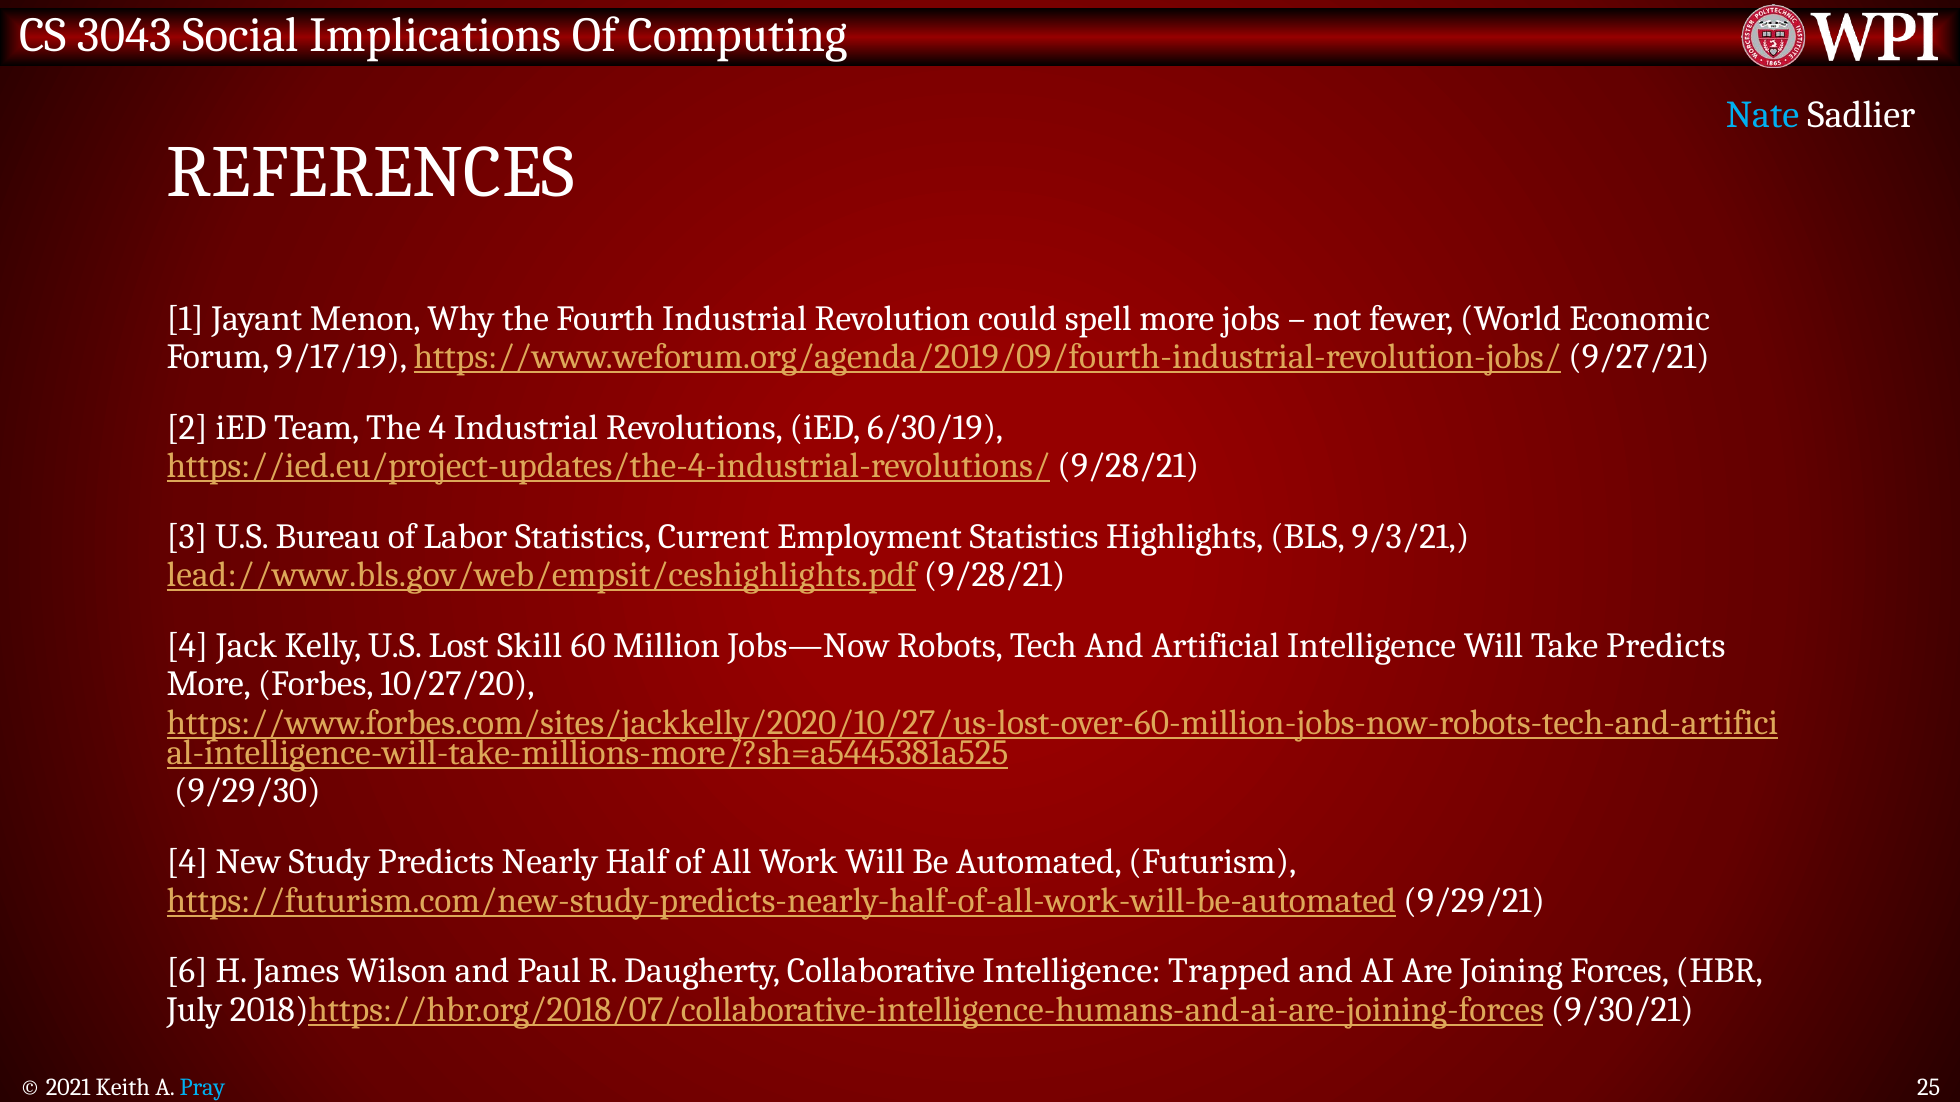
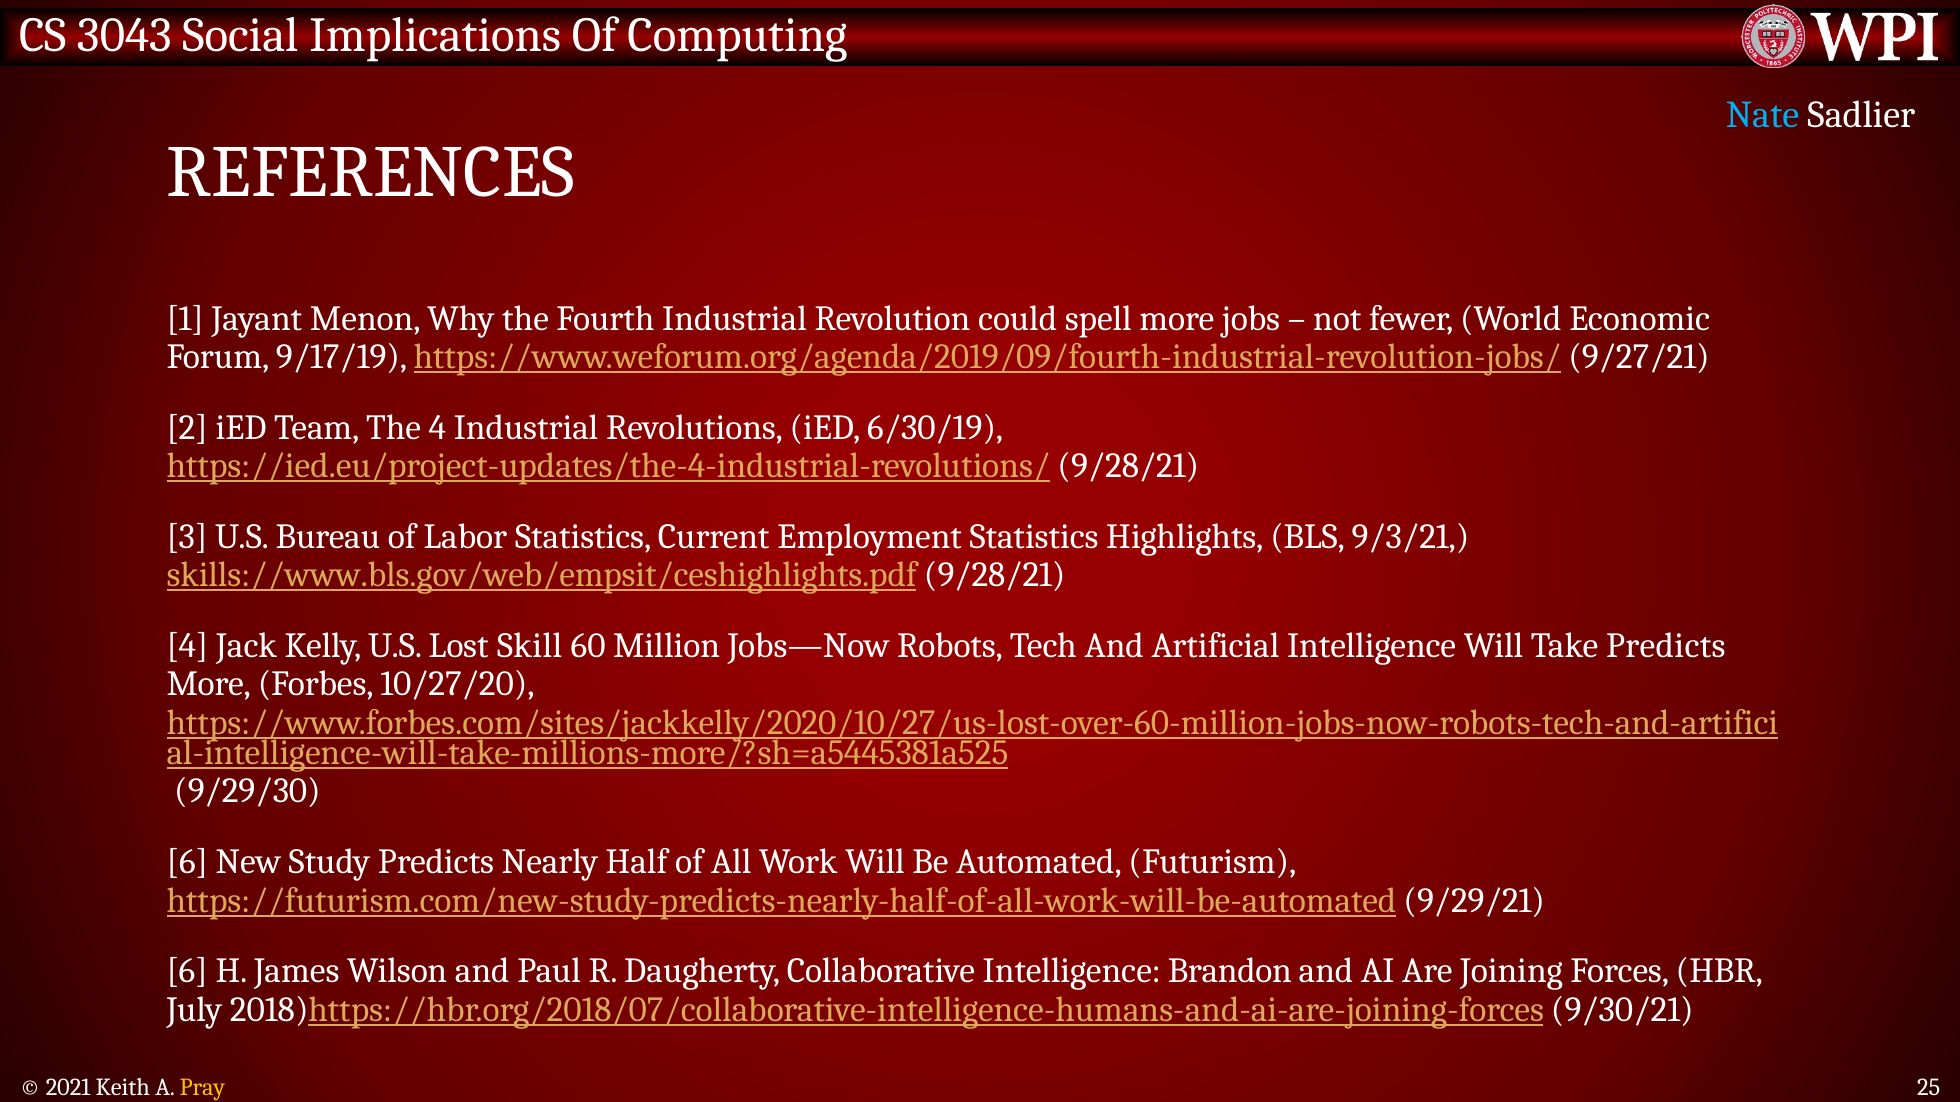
lead://www.bls.gov/web/empsit/ceshighlights.pdf: lead://www.bls.gov/web/empsit/ceshighlights.pdf -> skills://www.bls.gov/web/empsit/ceshighlights.pdf (542, 575)
4: 4 -> 6 (187, 863)
Trapped: Trapped -> Brandon (1230, 972)
Pray colour: light blue -> yellow (202, 1088)
